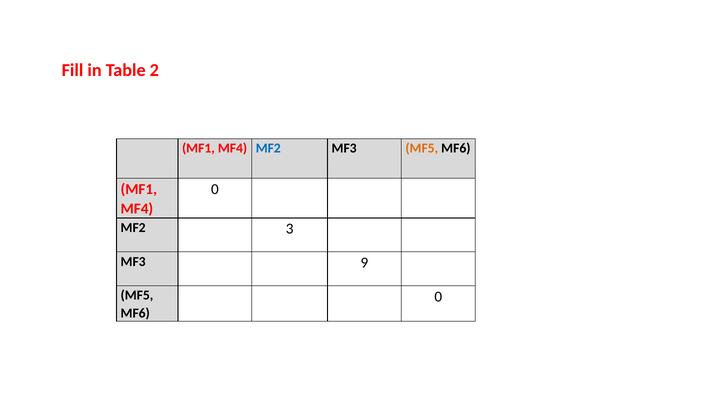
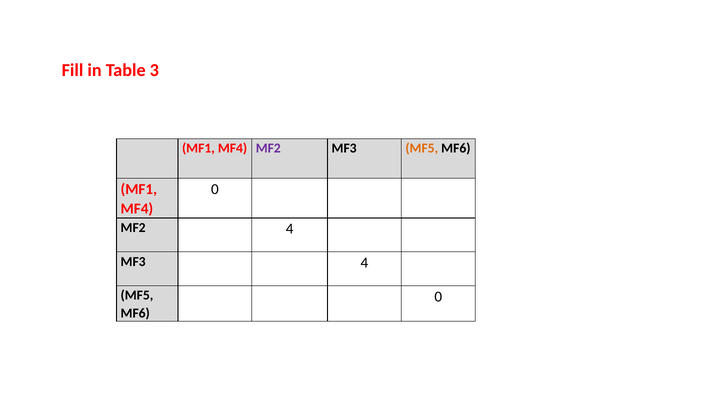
2: 2 -> 3 (154, 70)
MF2 colour: blue -> purple (268, 148)
MF2 3: 3 -> 4 (290, 229)
MF3 9: 9 -> 4 (364, 263)
